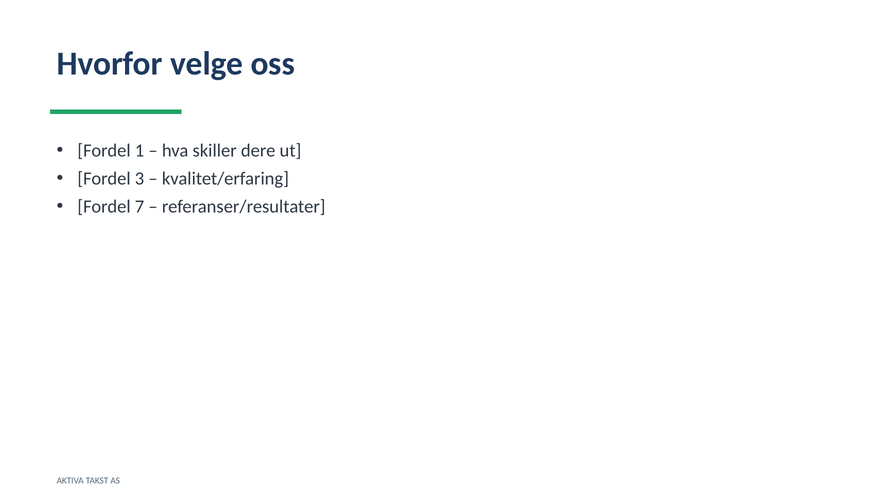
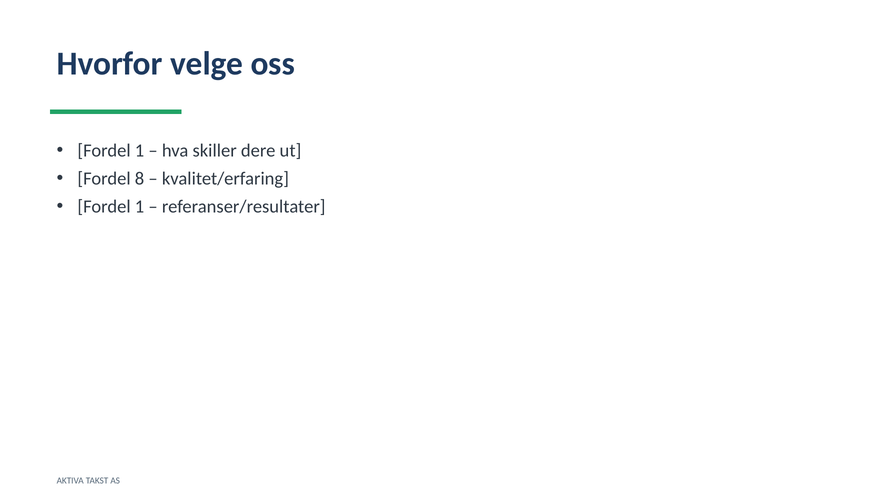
3: 3 -> 8 (140, 179)
7: 7 -> 1 (140, 206)
